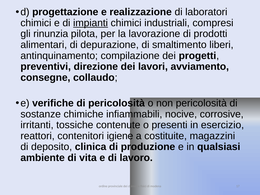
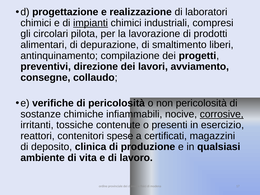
rinunzia: rinunzia -> circolari (51, 34)
corrosive underline: none -> present (222, 114)
igiene: igiene -> spese (120, 136)
costituite: costituite -> certificati (166, 136)
